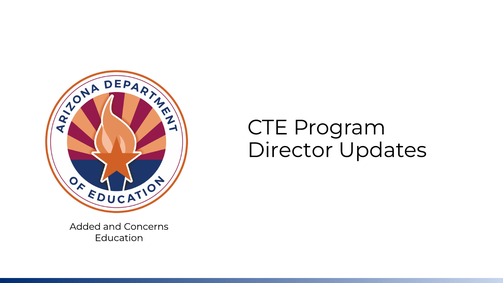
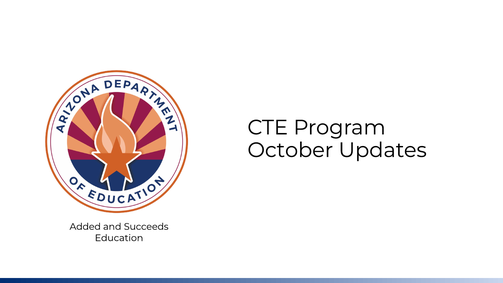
Director: Director -> October (290, 150)
Concerns: Concerns -> Succeeds (146, 227)
